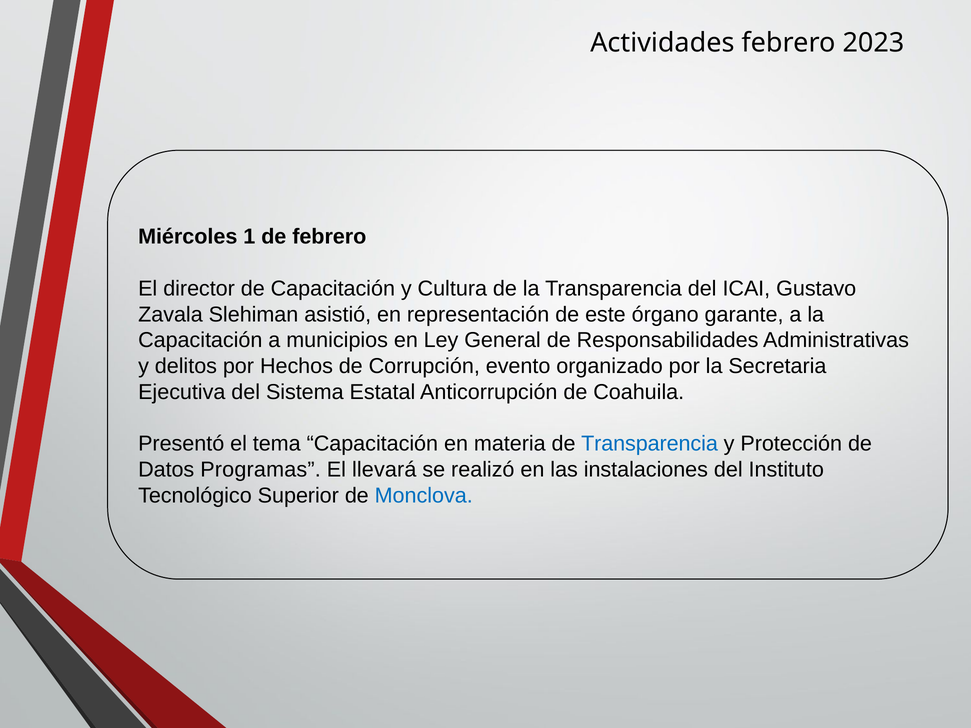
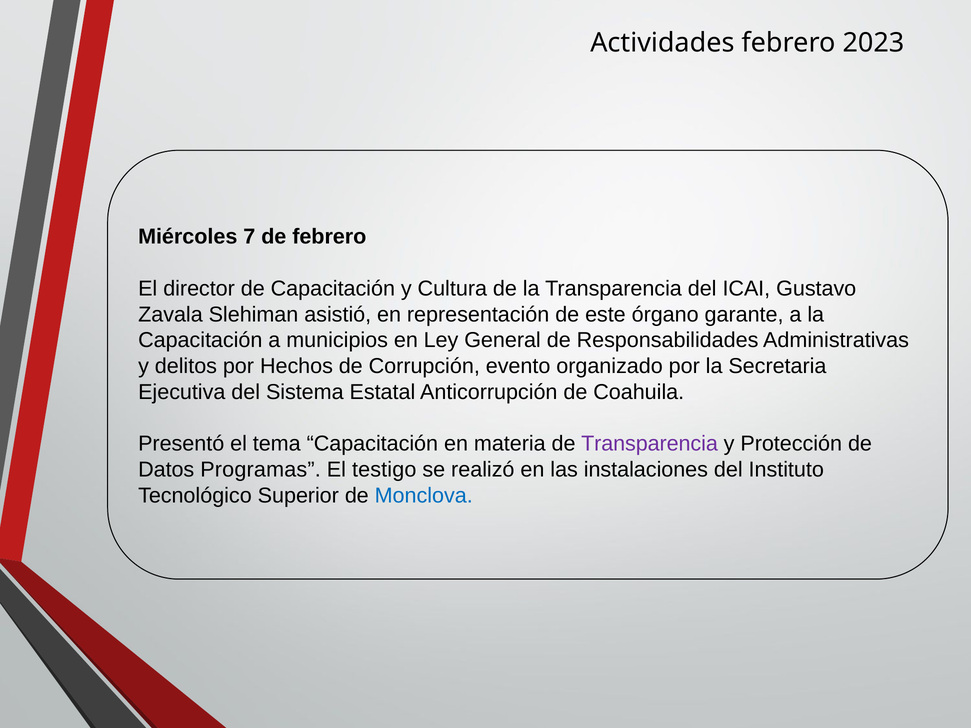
1: 1 -> 7 (249, 237)
Transparencia colour: blue -> purple (650, 444)
llevará: llevará -> testigo (384, 470)
